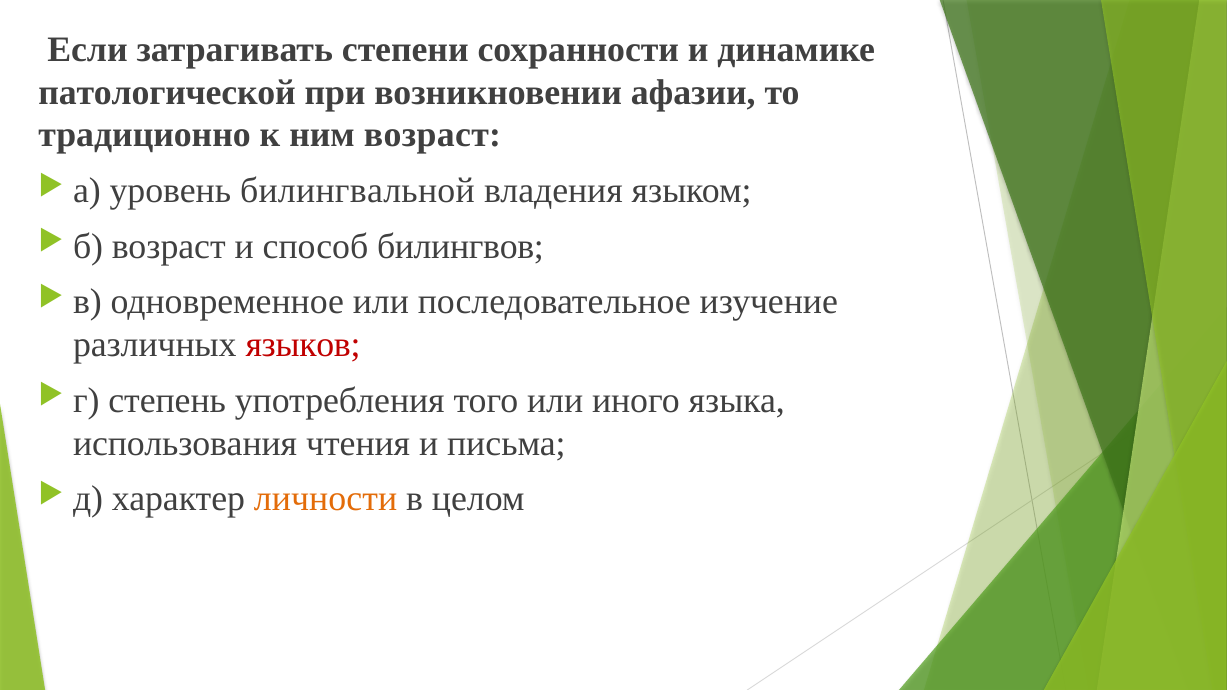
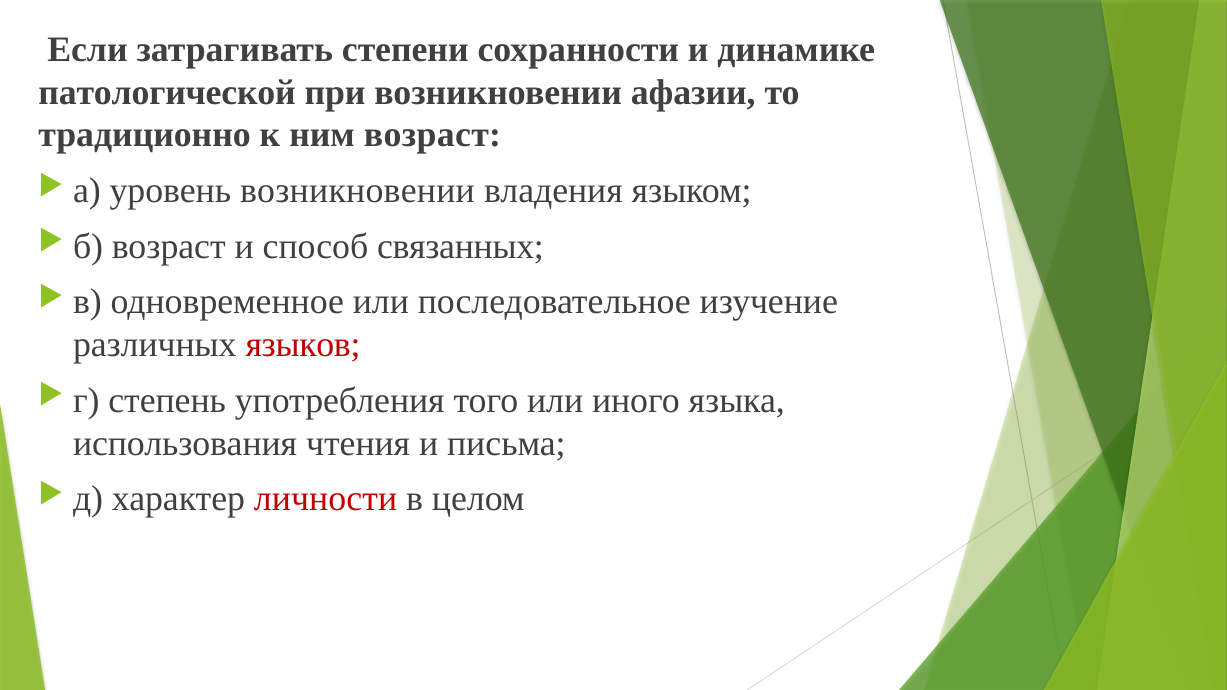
уровень билингвальной: билингвальной -> возникновении (357, 191)
билингвов: билингвов -> связанных (460, 246)
личности colour: orange -> red (326, 499)
